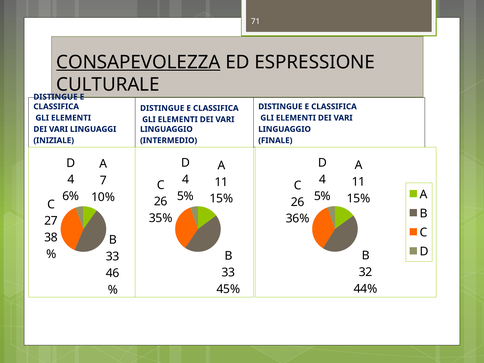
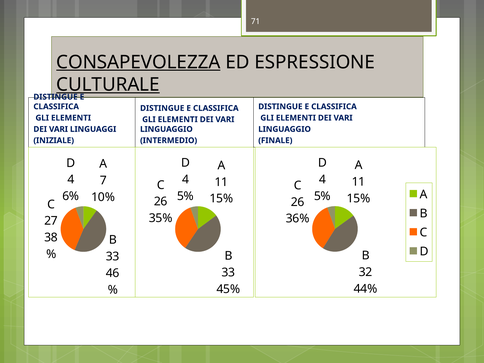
CULTURALE underline: none -> present (108, 85)
